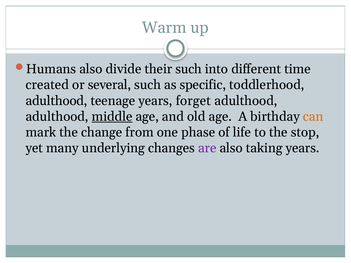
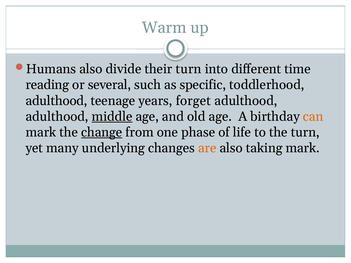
their such: such -> turn (189, 69)
created: created -> reading (47, 85)
change underline: none -> present (102, 132)
the stop: stop -> turn (305, 132)
are colour: purple -> orange (207, 148)
taking years: years -> mark (303, 148)
